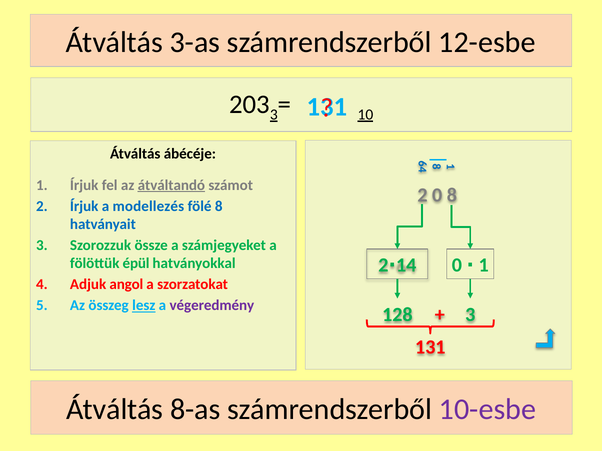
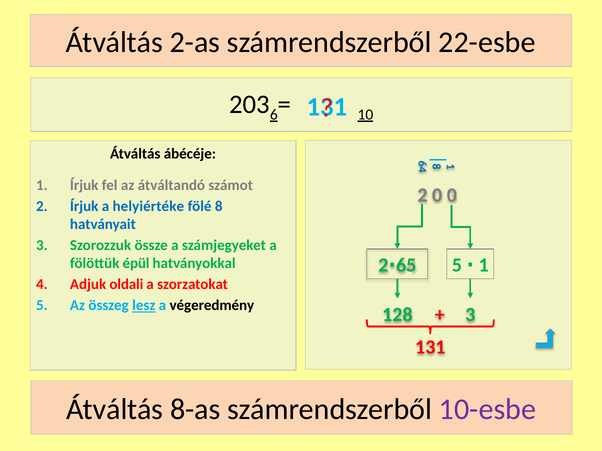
3-as: 3-as -> 2-as (195, 42)
12-esbe: 12-esbe -> 22-esbe (487, 42)
3: 3 -> 6 (274, 115)
átváltandó underline: present -> none (171, 185)
0 8: 8 -> 0 (452, 195)
modellezés: modellezés -> helyiértéke (148, 206)
0: 0 -> 5 (457, 266)
14: 14 -> 65 (406, 266)
angol: angol -> oldali (126, 285)
végeredmény colour: purple -> black (212, 306)
